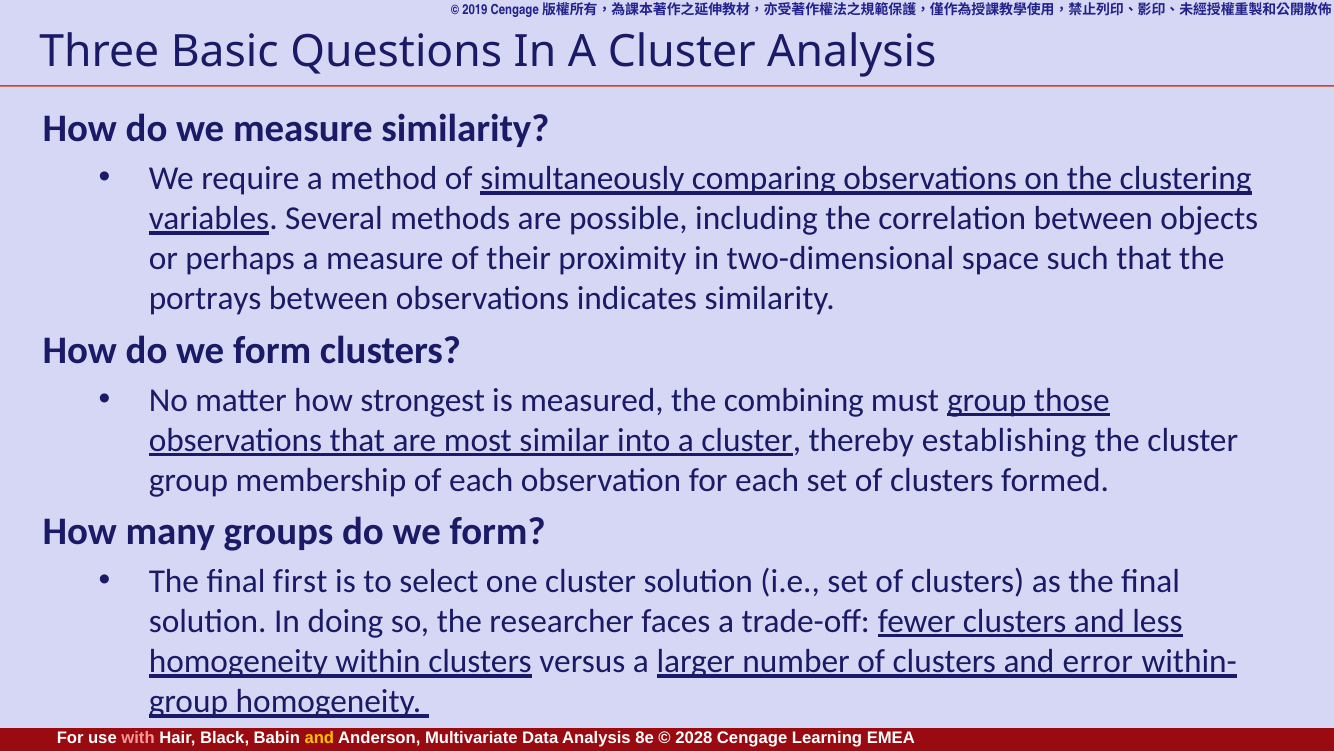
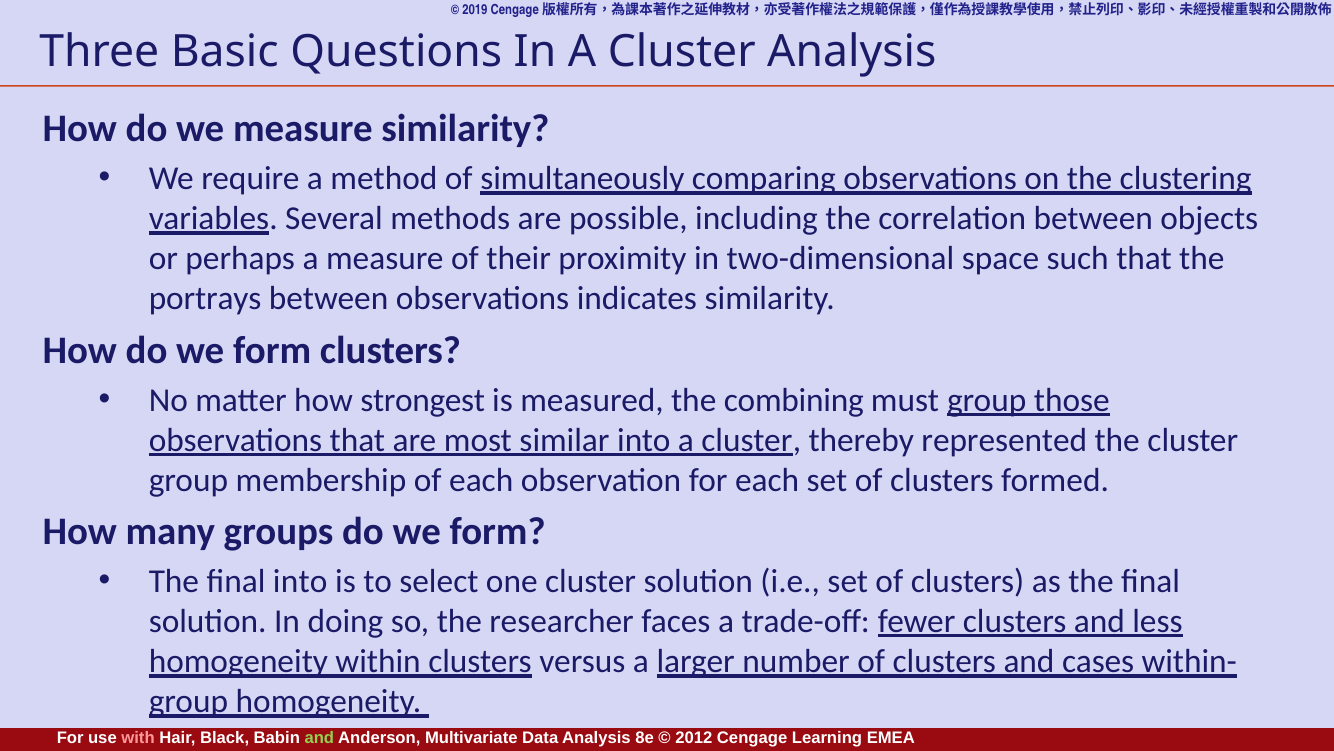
establishing: establishing -> represented (1004, 440)
final first: first -> into (300, 581)
error: error -> cases (1098, 661)
and colour: yellow -> light green (319, 737)
2028: 2028 -> 2012 (694, 737)
